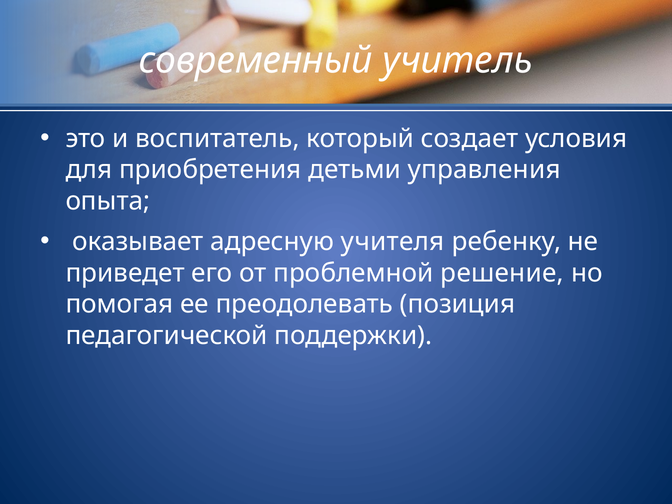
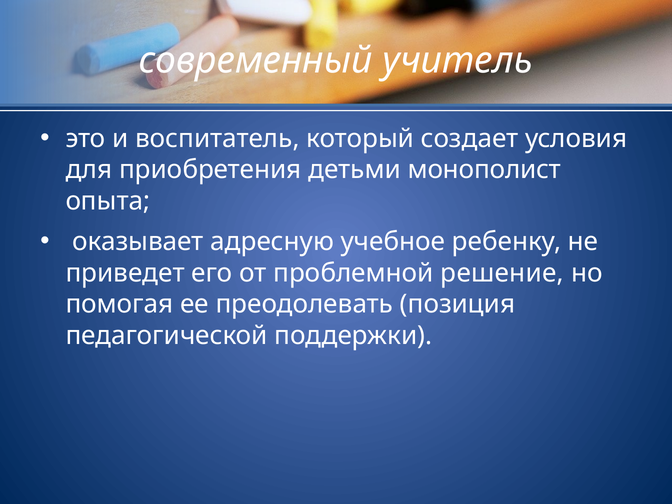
управления: управления -> монополист (484, 170)
учителя: учителя -> учебное (393, 242)
